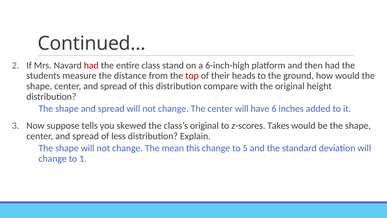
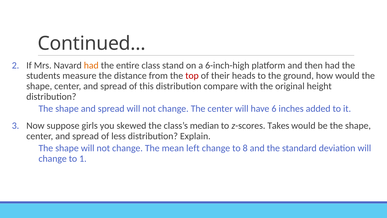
had colour: red -> orange (91, 65)
tells: tells -> girls (90, 125)
class’s original: original -> median (204, 125)
mean this: this -> left (193, 148)
5: 5 -> 8 (245, 148)
